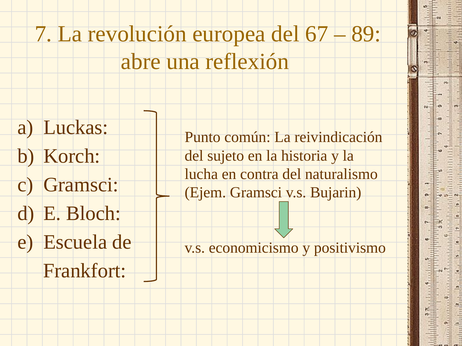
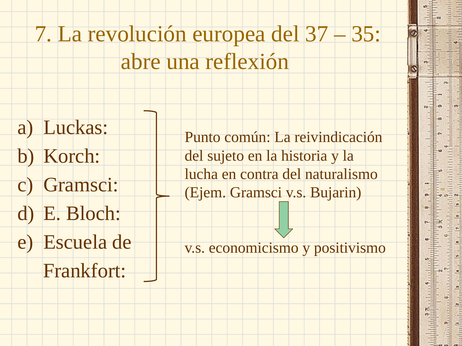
67: 67 -> 37 (317, 34)
89: 89 -> 35 (366, 34)
